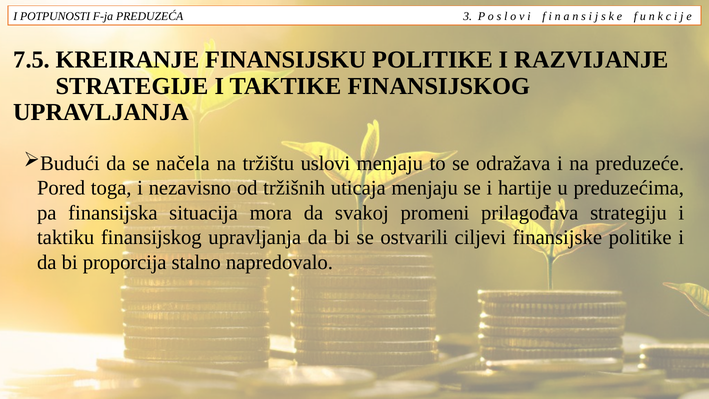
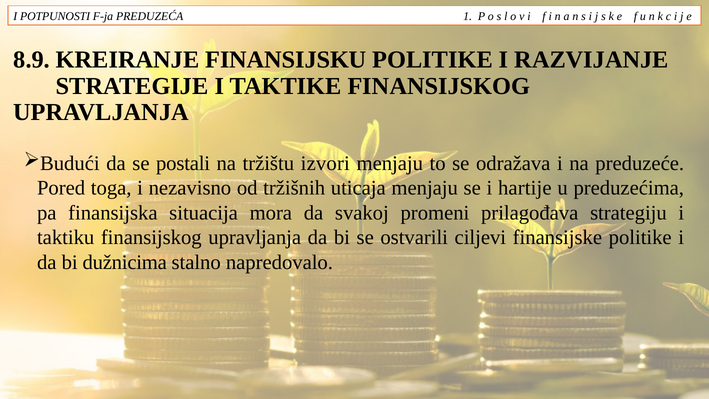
3: 3 -> 1 (468, 16)
7.5: 7.5 -> 8.9 (32, 60)
načela: načela -> postali (183, 163)
uslovi: uslovi -> izvori (325, 163)
proporcija: proporcija -> dužnicima (125, 262)
